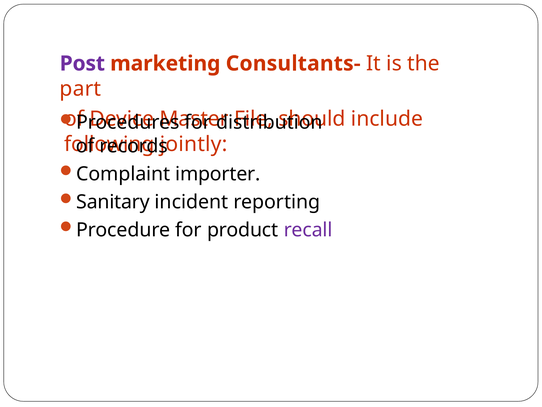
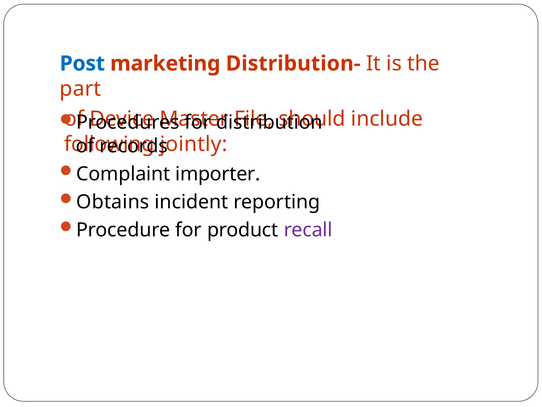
Post colour: purple -> blue (82, 63)
Consultants-: Consultants- -> Distribution- (293, 63)
Sanitary: Sanitary -> Obtains (113, 202)
